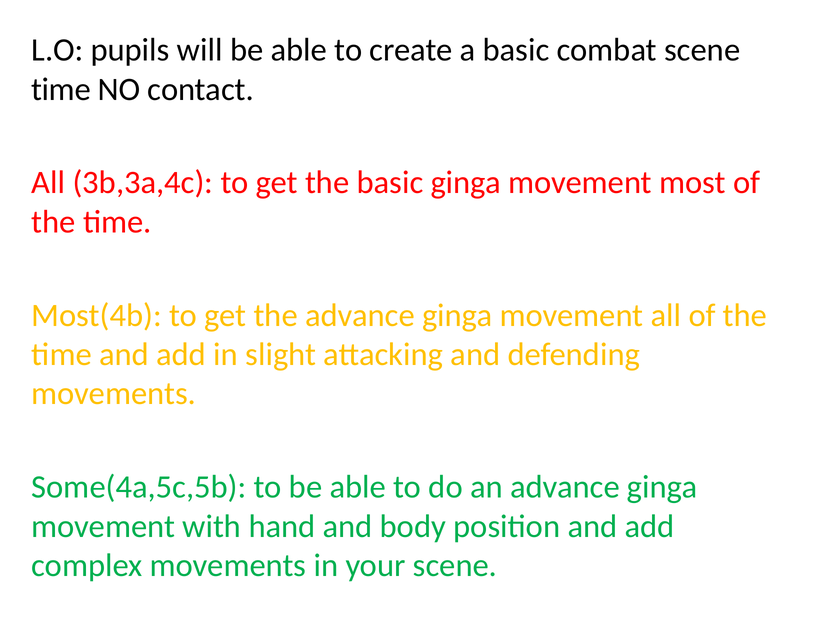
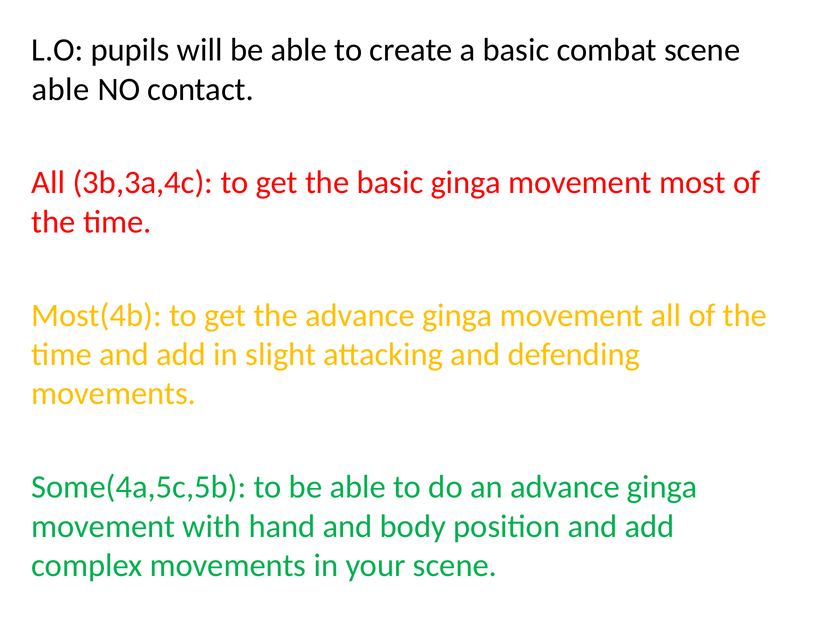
time: time -> able (61, 89)
